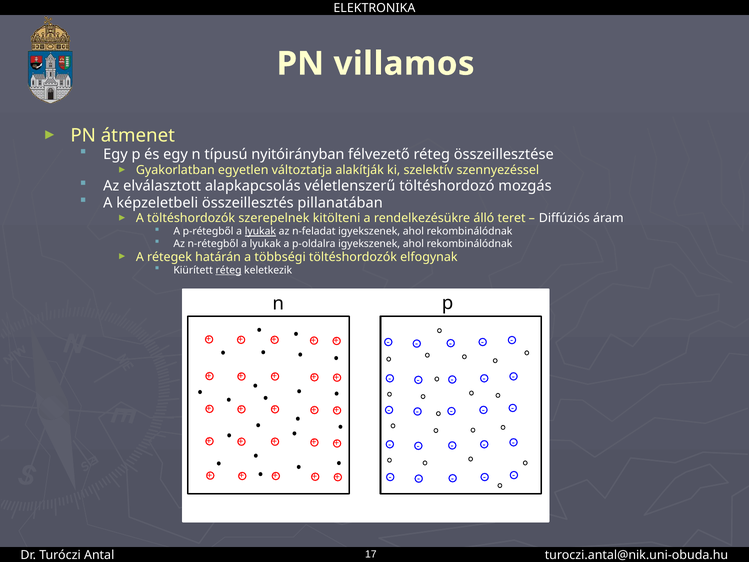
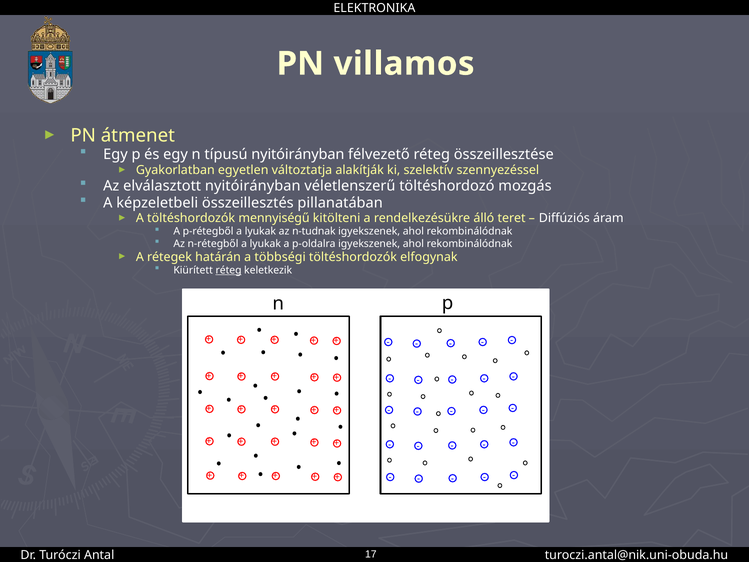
elválasztott alapkapcsolás: alapkapcsolás -> nyitóirányban (253, 186)
szerepelnek: szerepelnek -> mennyiségű (274, 218)
lyukak underline: present -> none (260, 231)
n-feladat: n-feladat -> n-tudnak (314, 231)
